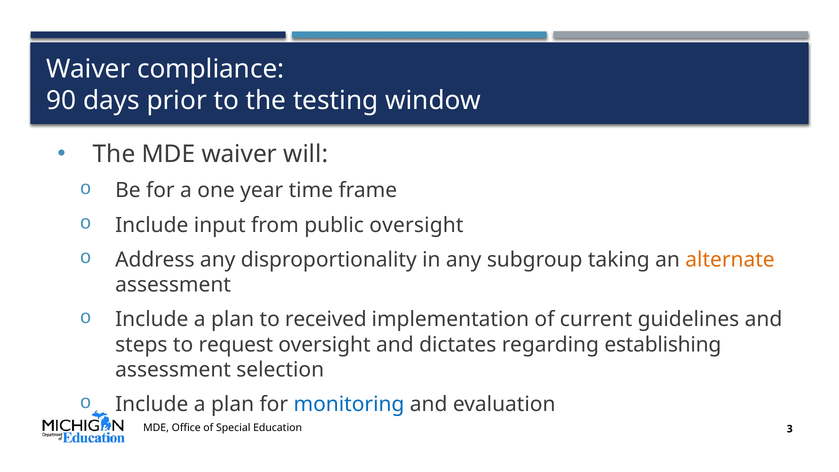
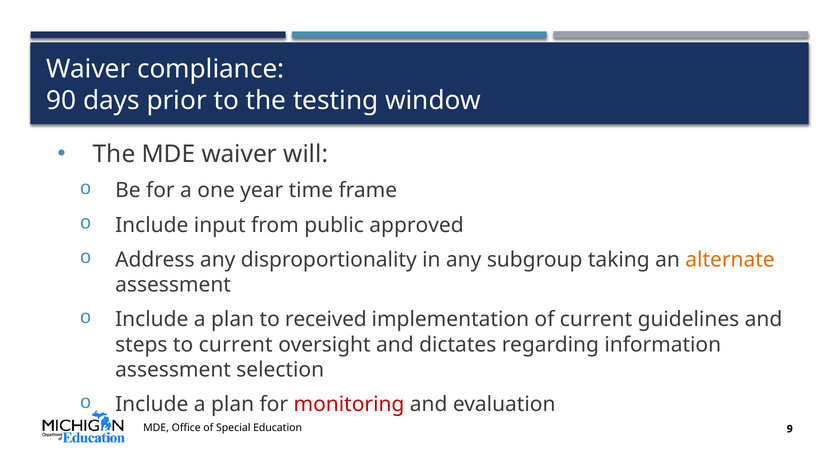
public oversight: oversight -> approved (417, 225)
to request: request -> current (236, 345)
establishing: establishing -> information (663, 345)
monitoring colour: blue -> red (349, 404)
3: 3 -> 9 (790, 429)
